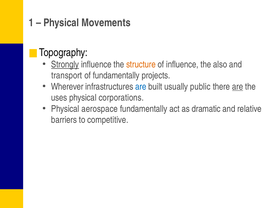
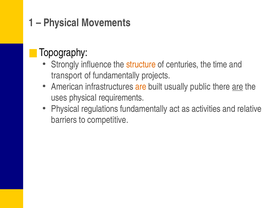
Strongly underline: present -> none (65, 65)
of influence: influence -> centuries (182, 65)
also: also -> time (220, 65)
Wherever: Wherever -> American (67, 87)
are colour: blue -> orange (141, 87)
corporations: corporations -> requirements (121, 98)
aerospace: aerospace -> regulations (100, 109)
dramatic: dramatic -> activities (206, 109)
